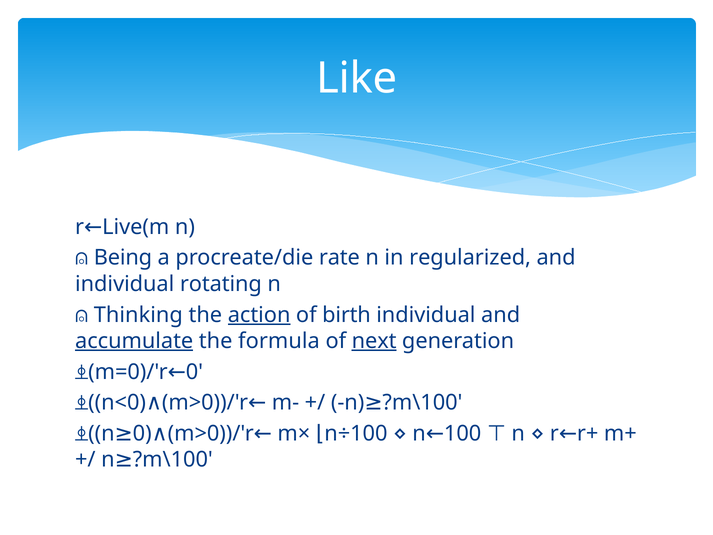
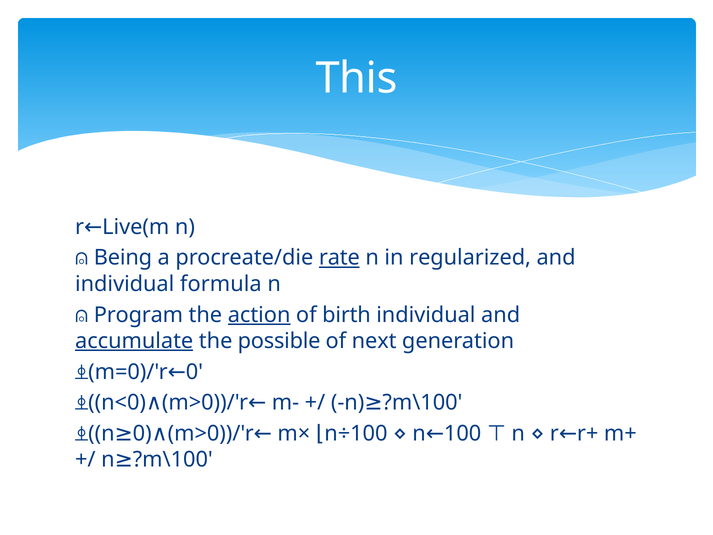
Like: Like -> This (357, 78)
rate underline: none -> present (339, 258)
rotating: rotating -> formula (221, 284)
Thinking: Thinking -> Program (138, 315)
formula: formula -> possible (279, 341)
next underline: present -> none (374, 341)
